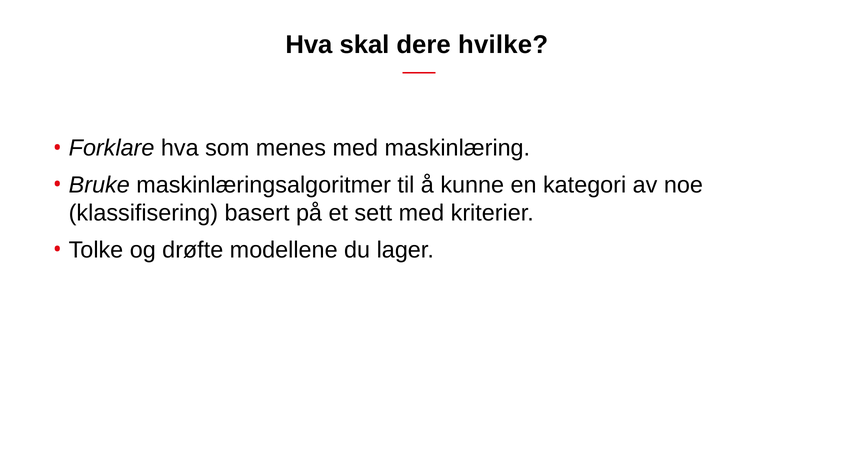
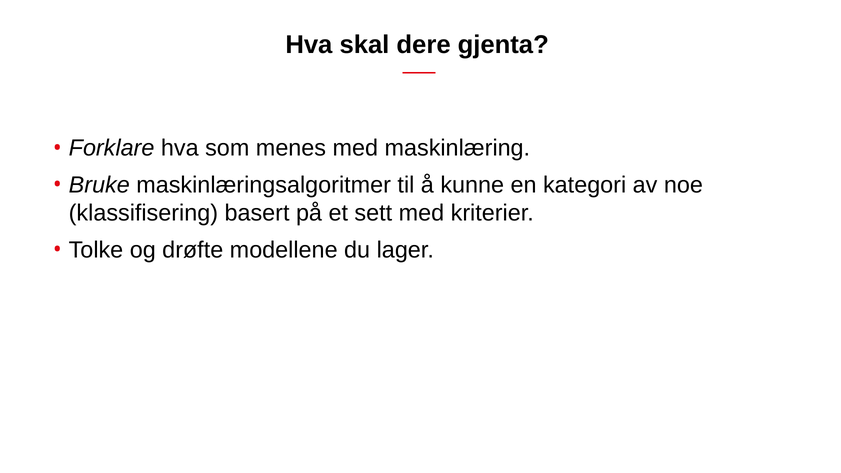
hvilke: hvilke -> gjenta (503, 45)
